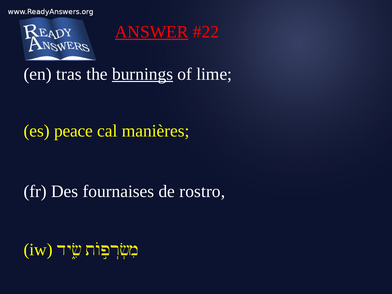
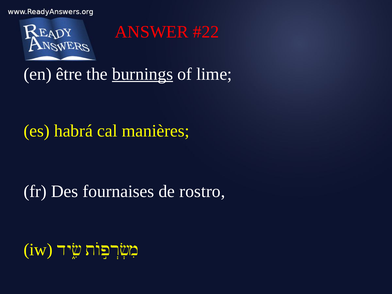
ANSWER underline: present -> none (152, 32)
tras: tras -> être (69, 74)
peace: peace -> habrá (73, 131)
